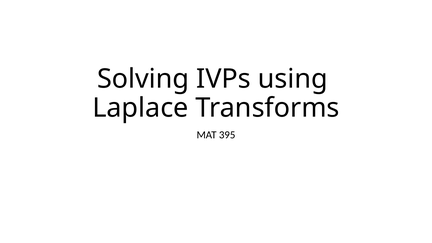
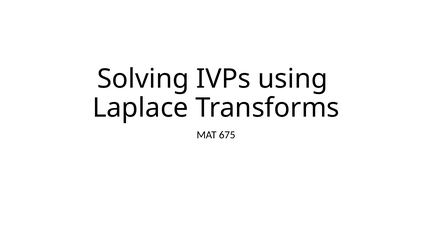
395: 395 -> 675 (227, 135)
